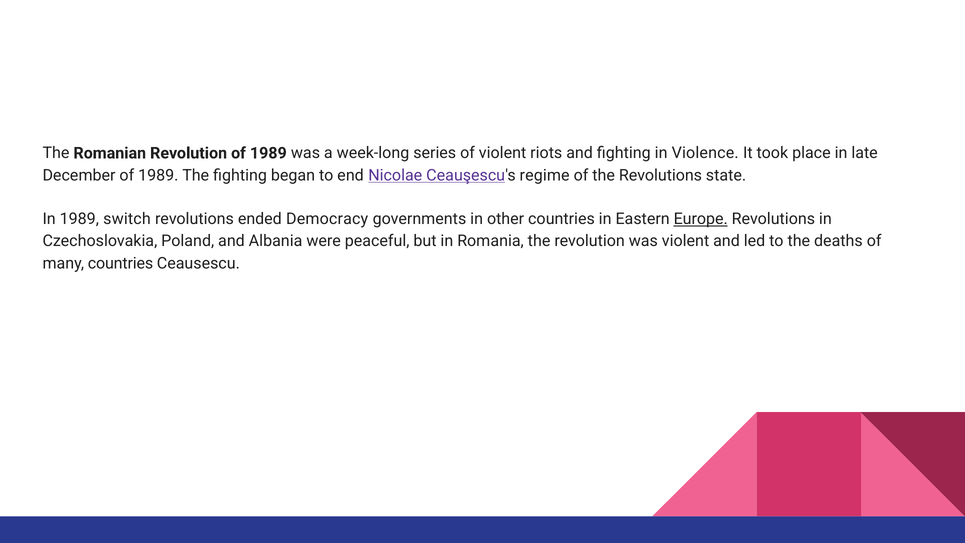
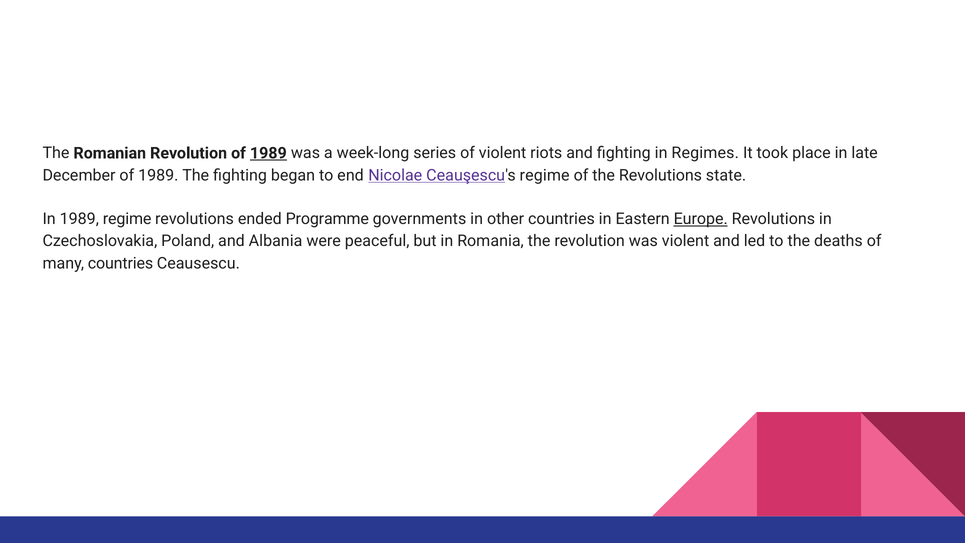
1989 underline: none -> present (268, 153)
Violence: Violence -> Regimes (705, 153)
1989 switch: switch -> regime (127, 219)
Democracy: Democracy -> Programme (327, 219)
